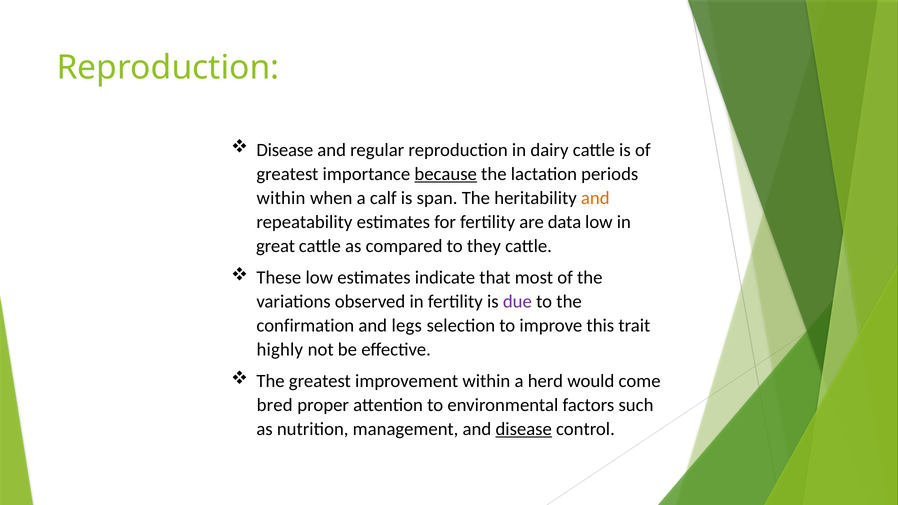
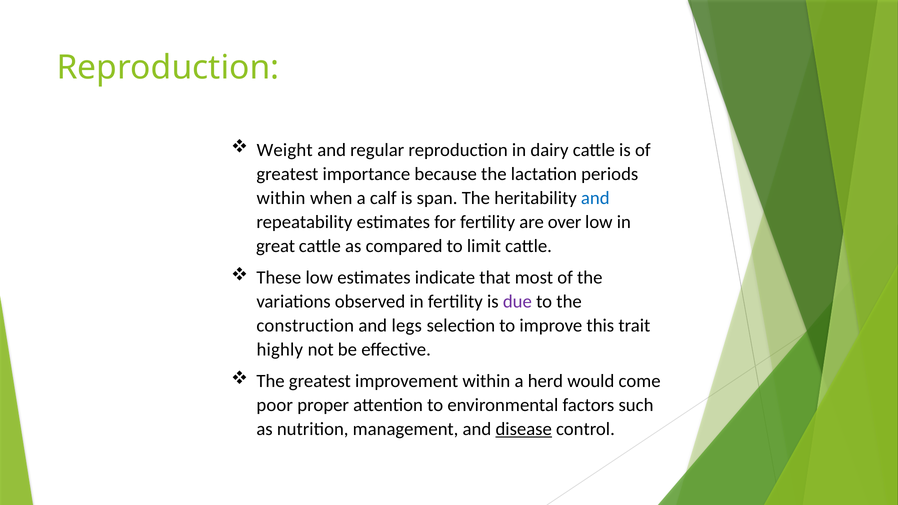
Disease: Disease -> Weight (285, 150)
because underline: present -> none (446, 174)
and colour: orange -> blue (595, 198)
data: data -> over (565, 222)
they: they -> limit (484, 246)
confirmation: confirmation -> construction (305, 326)
bred: bred -> poor (275, 405)
